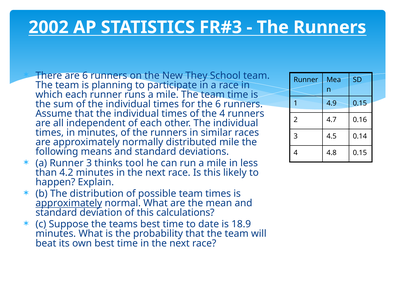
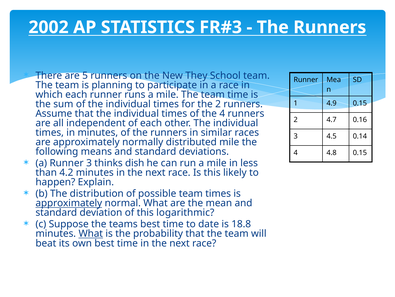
are 6: 6 -> 5 (85, 75)
the 6: 6 -> 2 (218, 104)
tool: tool -> dish (135, 163)
calculations: calculations -> logarithmic (185, 212)
18.9: 18.9 -> 18.8 (241, 224)
What underline: none -> present (91, 233)
